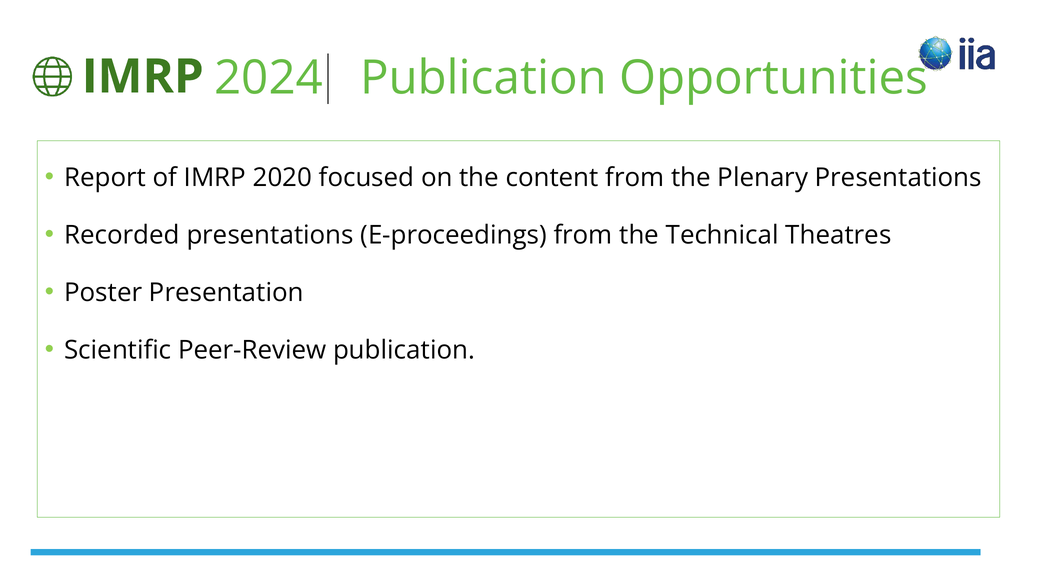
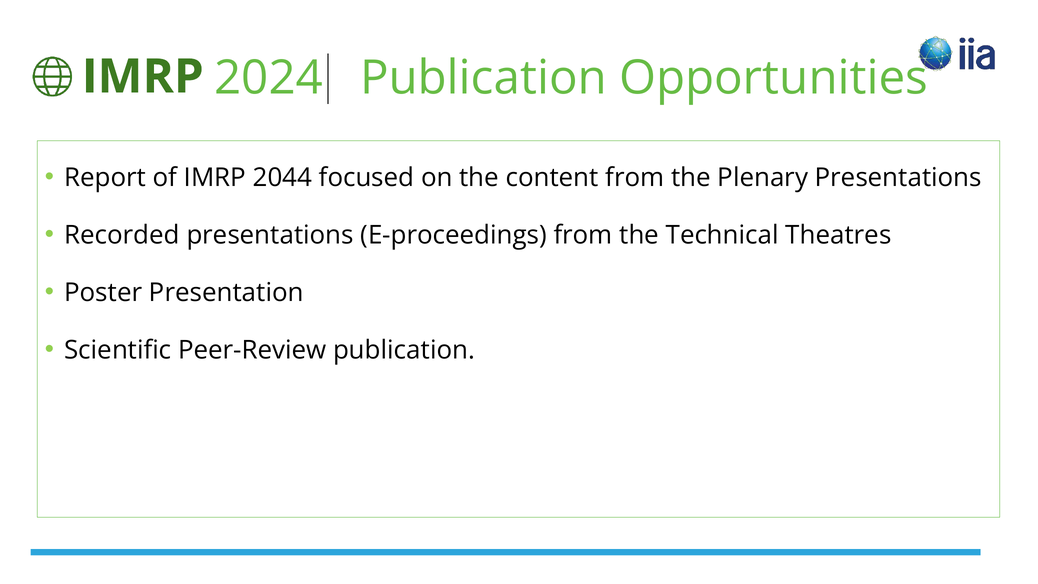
2020: 2020 -> 2044 (282, 178)
